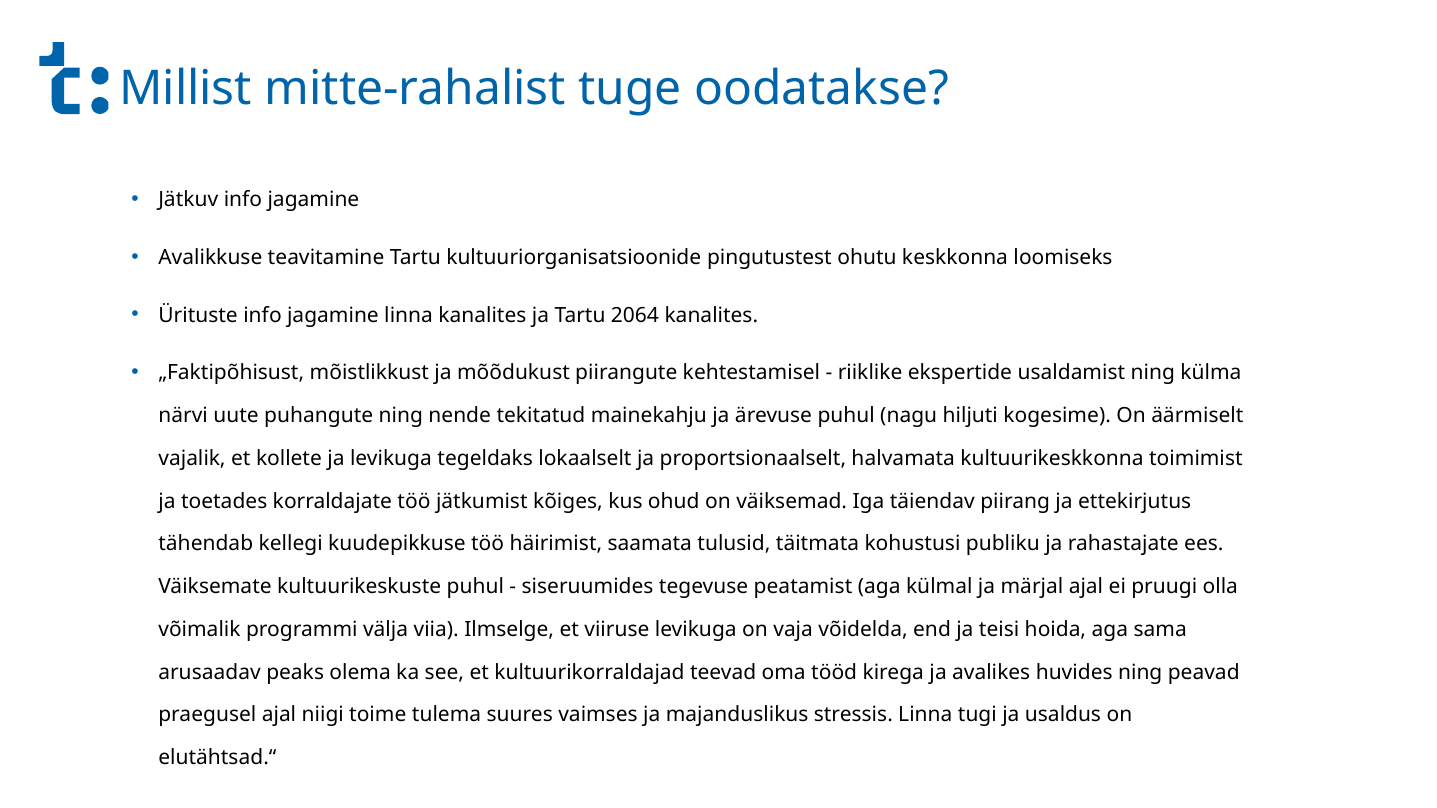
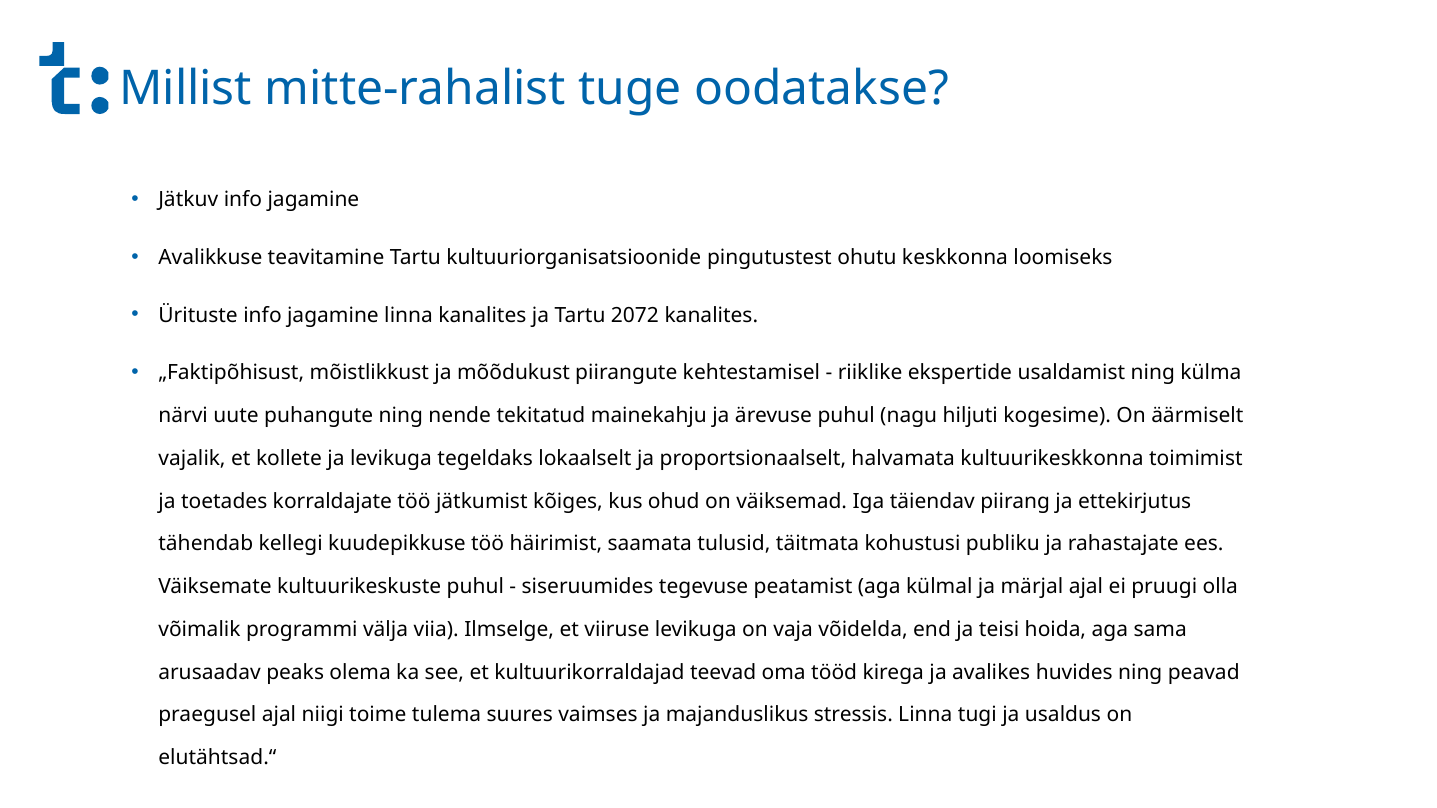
2064: 2064 -> 2072 (635, 315)
